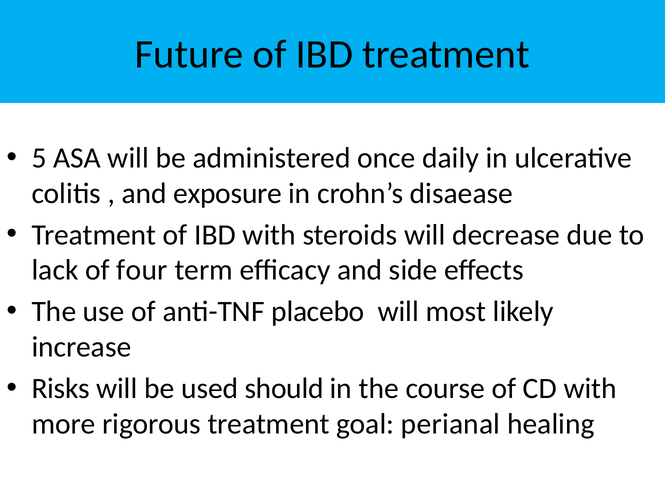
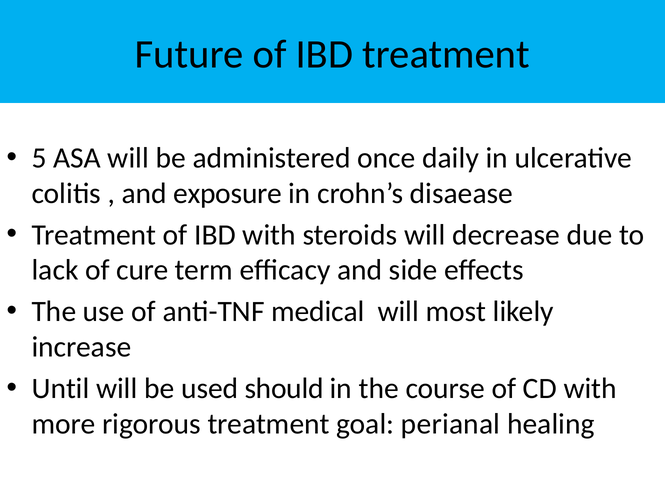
four: four -> cure (142, 271)
placebo: placebo -> medical (318, 312)
Risks: Risks -> Until (61, 389)
